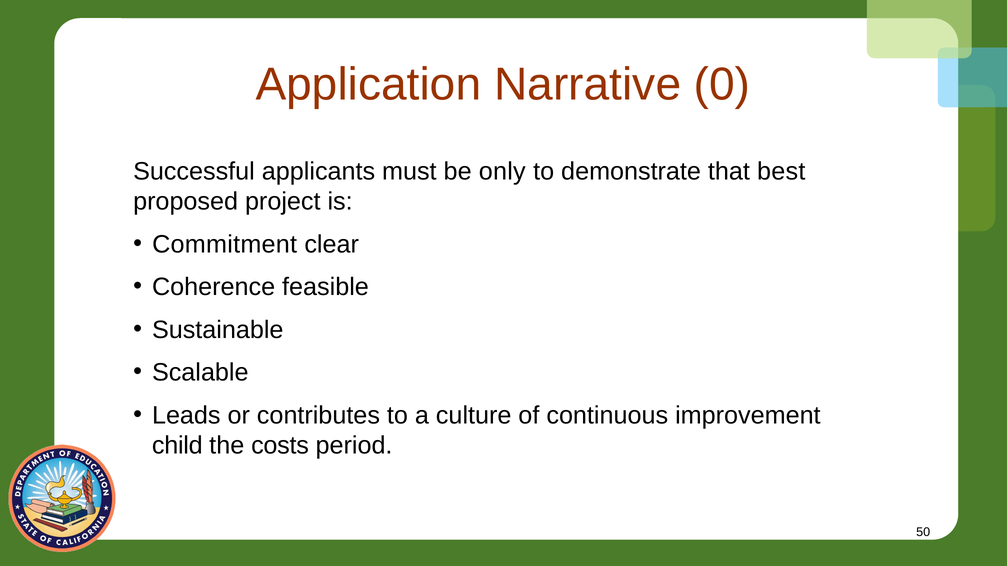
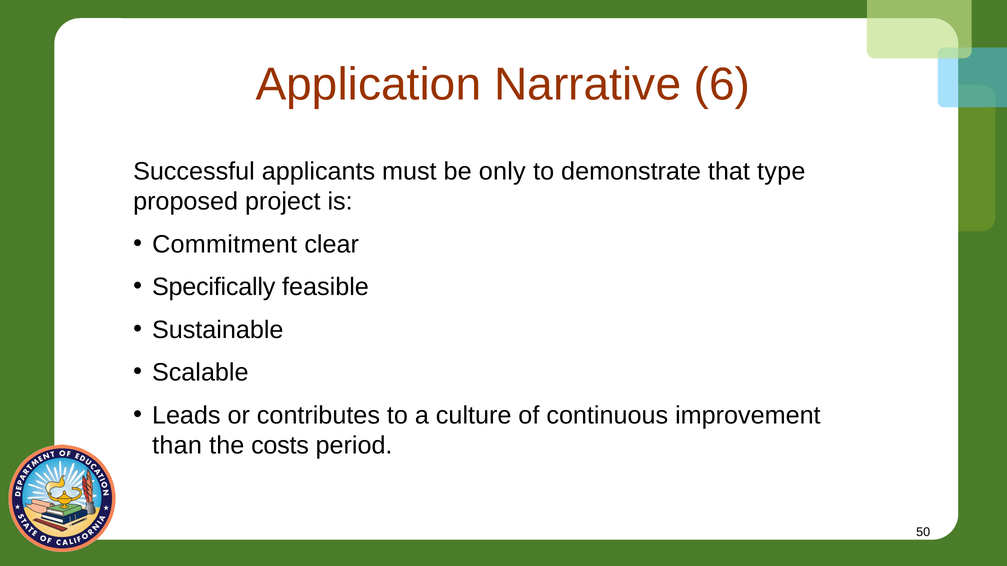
0: 0 -> 6 (722, 85)
best: best -> type (781, 171)
Coherence: Coherence -> Specifically (214, 287)
child: child -> than (177, 446)
